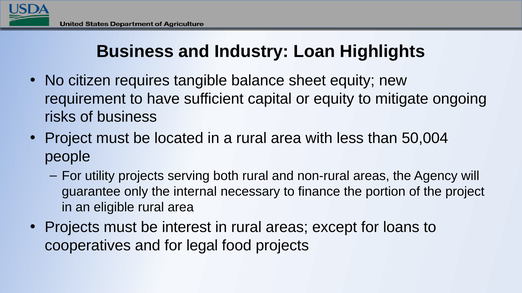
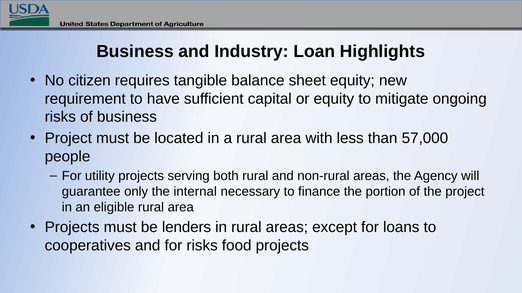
50,004: 50,004 -> 57,000 (425, 139)
interest: interest -> lenders (187, 228)
for legal: legal -> risks (202, 246)
